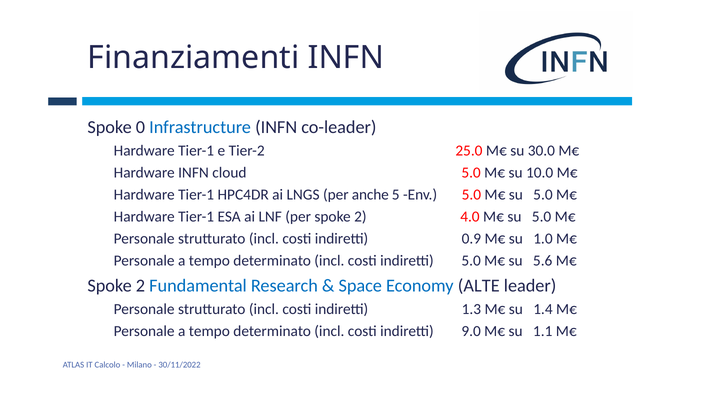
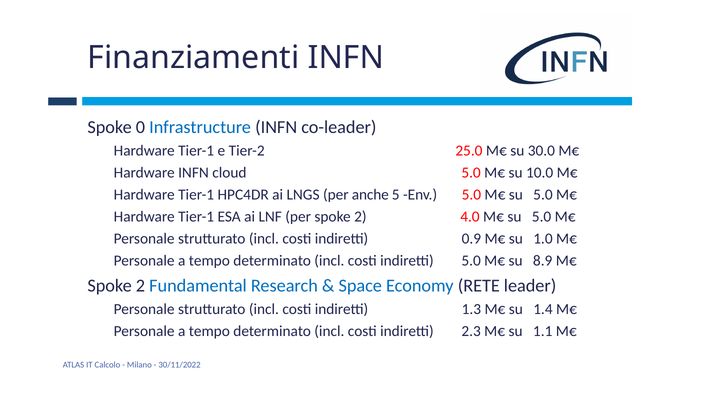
5.6: 5.6 -> 8.9 (543, 261)
ALTE: ALTE -> RETE (479, 286)
9.0: 9.0 -> 2.3 (471, 331)
